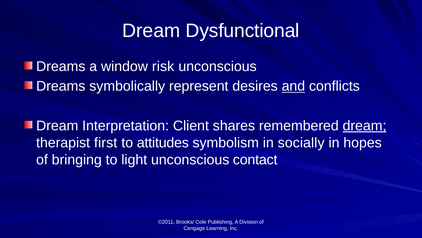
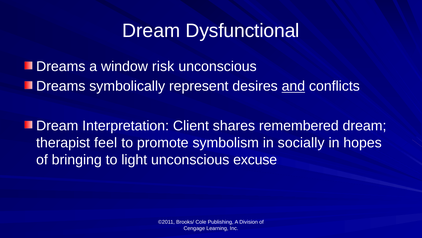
dream underline: present -> none (365, 125)
first: first -> feel (106, 142)
attitudes: attitudes -> promote (163, 142)
contact: contact -> excuse (255, 159)
